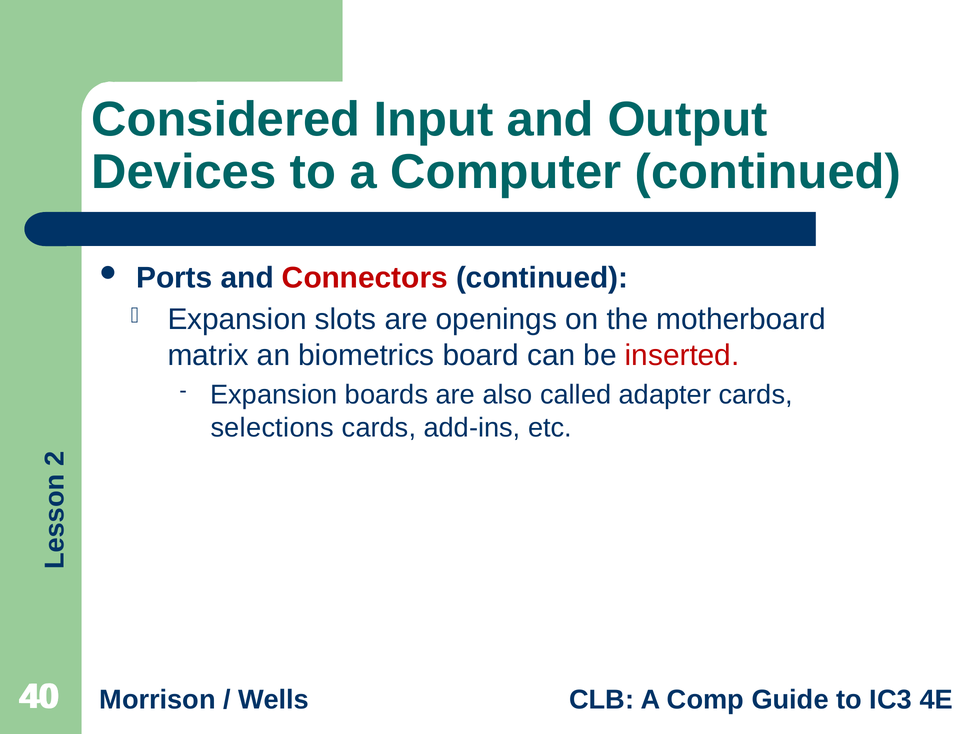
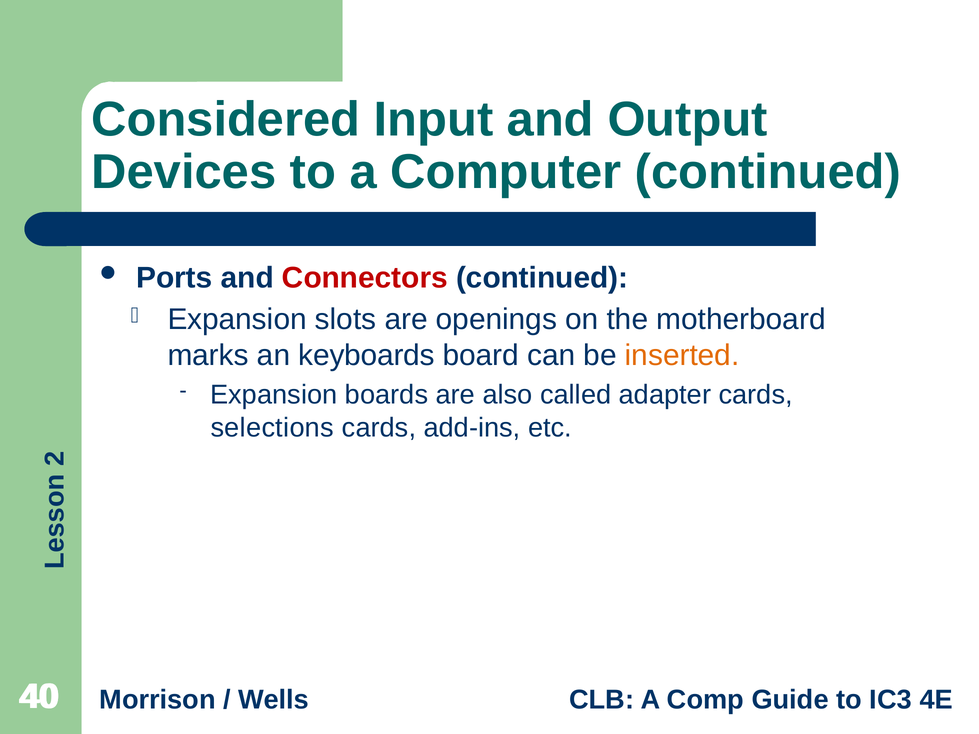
matrix: matrix -> marks (208, 356)
biometrics: biometrics -> keyboards (366, 356)
inserted colour: red -> orange (682, 356)
